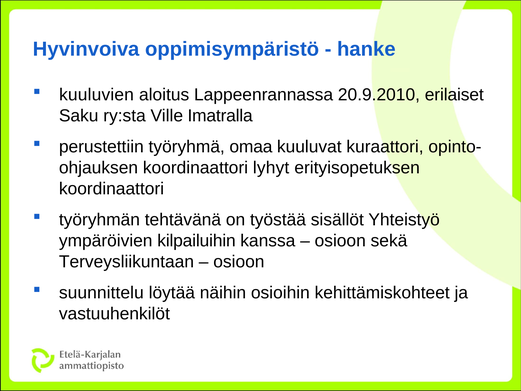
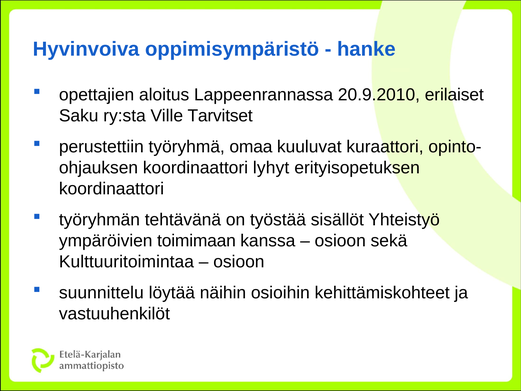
kuuluvien: kuuluvien -> opettajien (97, 95)
Imatralla: Imatralla -> Tarvitset (220, 116)
kilpailuihin: kilpailuihin -> toimimaan (197, 241)
Terveysliikuntaan: Terveysliikuntaan -> Kulttuuritoimintaa (126, 261)
